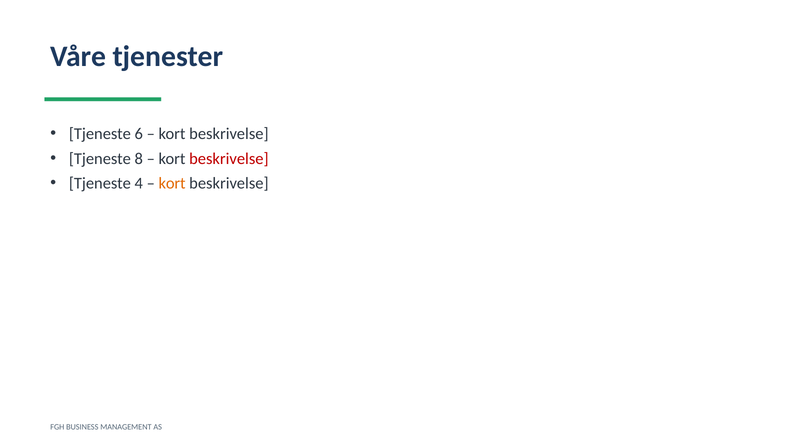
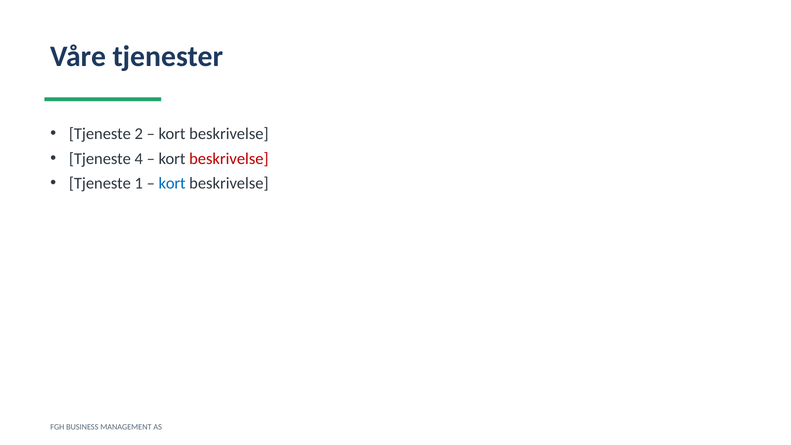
6: 6 -> 2 (139, 134)
8: 8 -> 4 (139, 159)
4: 4 -> 1 (139, 183)
kort colour: orange -> blue (172, 183)
